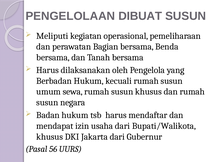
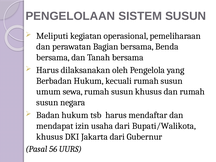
DIBUAT: DIBUAT -> SISTEM (140, 16)
